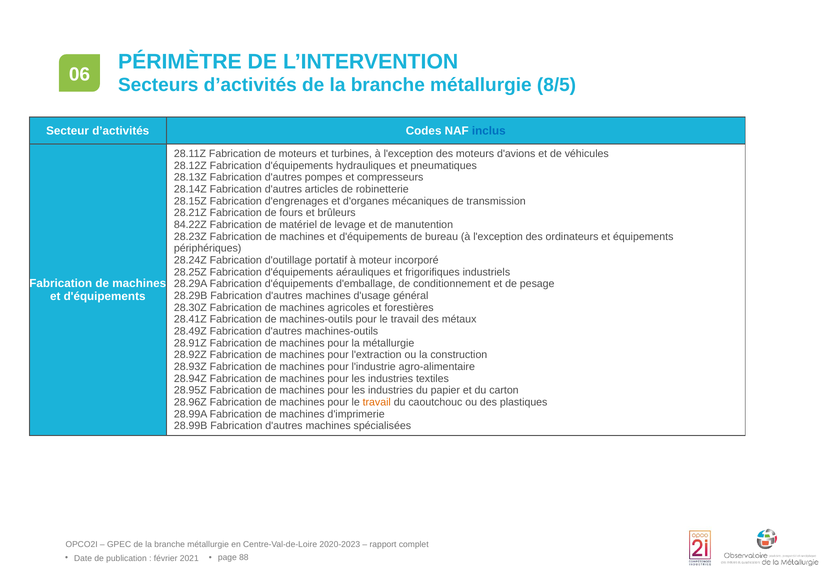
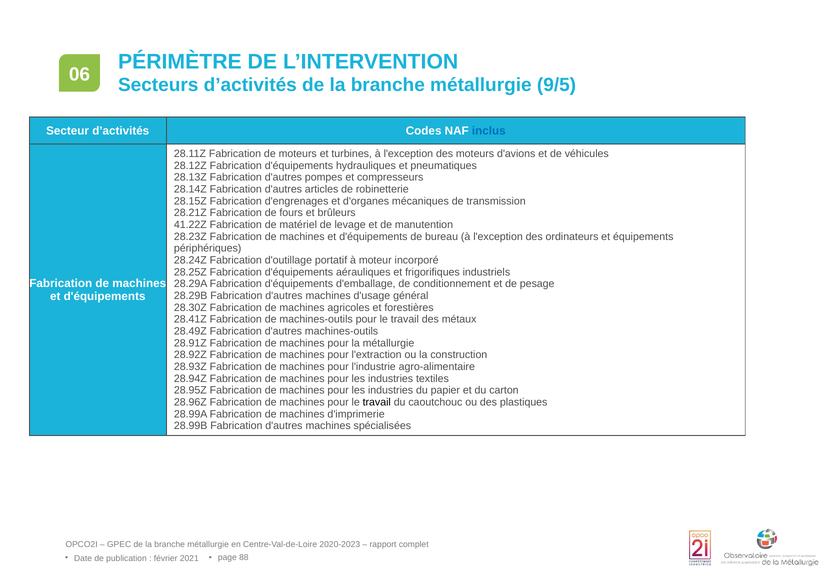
8/5: 8/5 -> 9/5 (557, 85)
84.22Z: 84.22Z -> 41.22Z (190, 225)
travail colour: orange -> black (377, 402)
